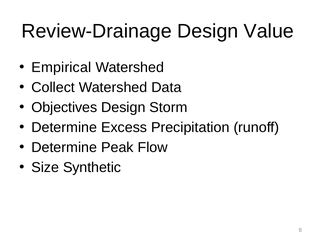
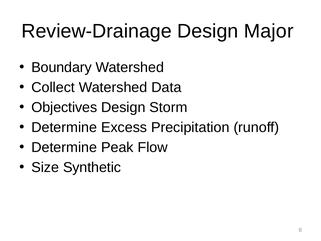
Value: Value -> Major (269, 31)
Empirical: Empirical -> Boundary (61, 67)
